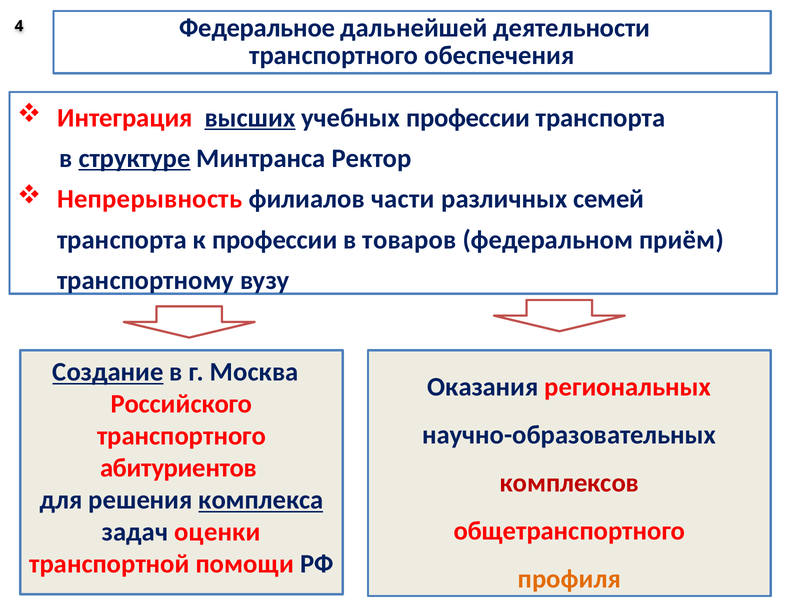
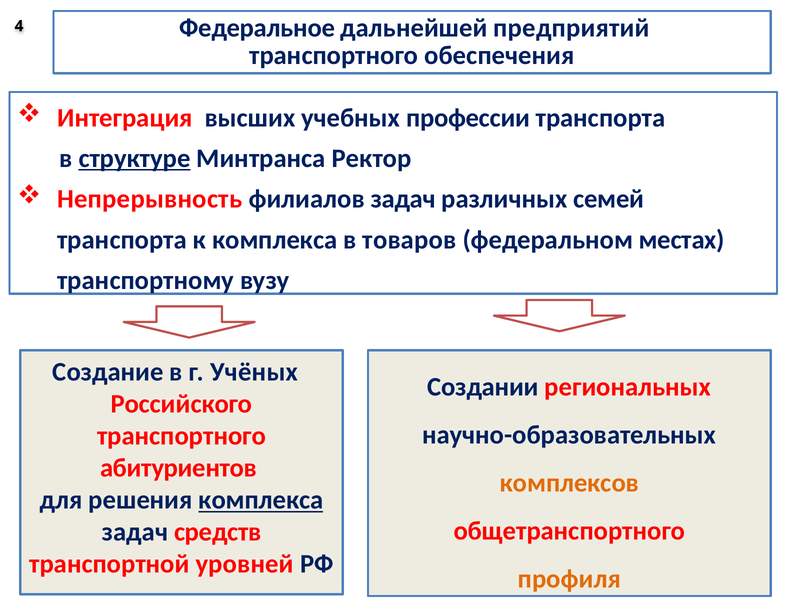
деятельности: деятельности -> предприятий (572, 28)
высших underline: present -> none (250, 118)
филиалов части: части -> задач (403, 199)
к профессии: профессии -> комплекса (275, 239)
приём: приём -> местах (682, 239)
Создание underline: present -> none (108, 372)
Москва: Москва -> Учёных (254, 372)
Оказания: Оказания -> Создании (483, 386)
комплексов colour: red -> orange (569, 482)
оценки: оценки -> средств (218, 531)
помощи: помощи -> уровней (245, 563)
